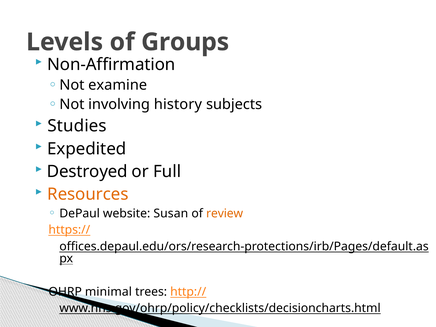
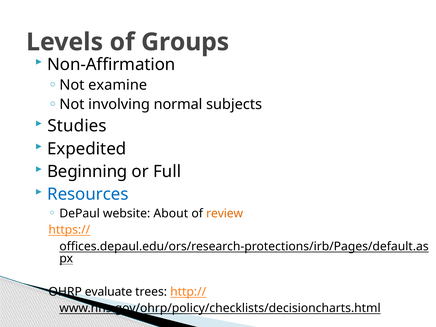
history: history -> normal (178, 105)
Destroyed: Destroyed -> Beginning (87, 172)
Resources colour: orange -> blue (88, 194)
Susan: Susan -> About (171, 213)
minimal: minimal -> evaluate (109, 292)
